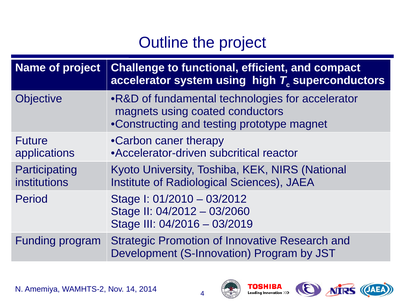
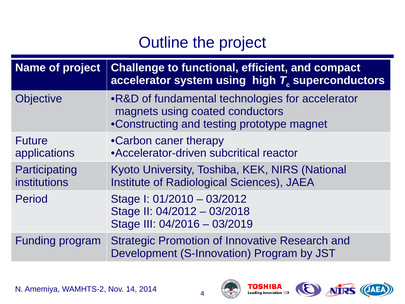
03/2060: 03/2060 -> 03/2018 (229, 211)
